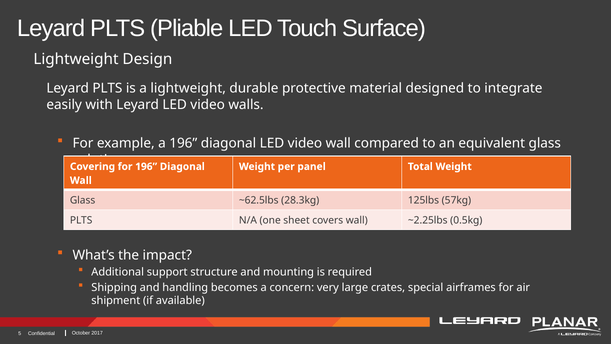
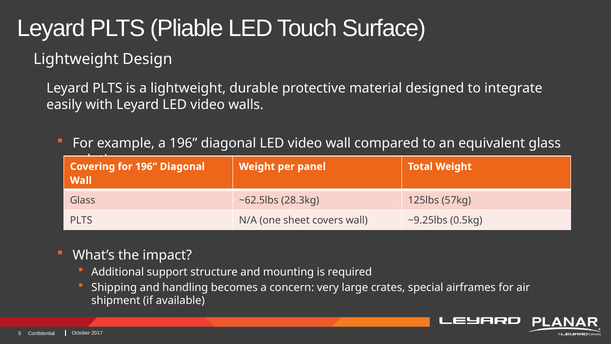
~2.25lbs: ~2.25lbs -> ~9.25lbs (428, 220)
